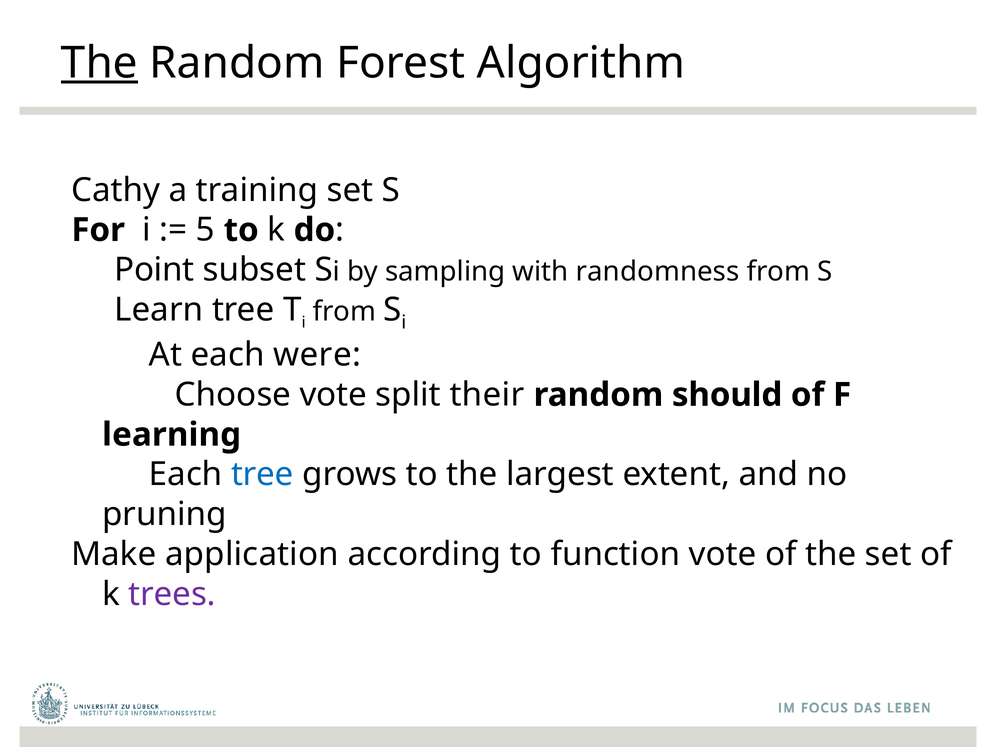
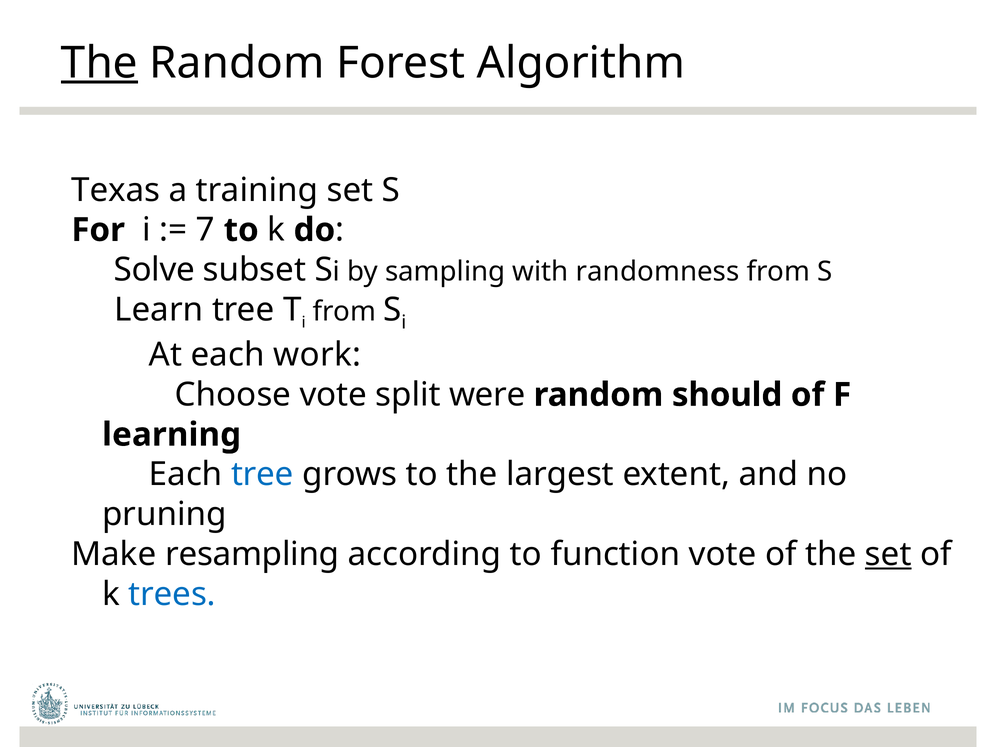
Cathy: Cathy -> Texas (116, 190)
5: 5 -> 7 (205, 230)
Point: Point -> Solve (154, 270)
were: were -> work (317, 355)
their: their -> were (487, 395)
application: application -> resampling (252, 554)
set underline: none -> present (888, 554)
trees colour: purple -> blue (172, 594)
